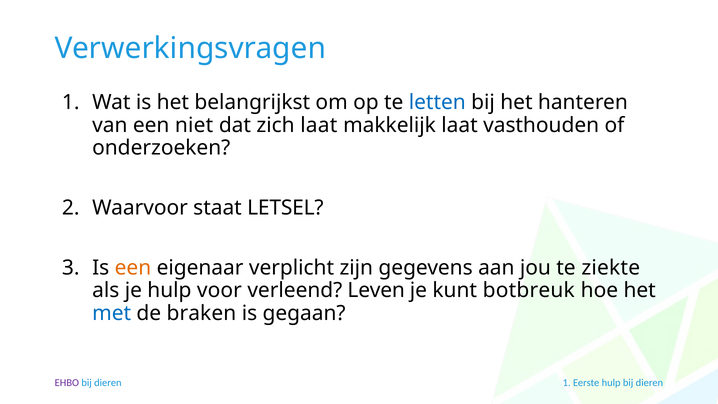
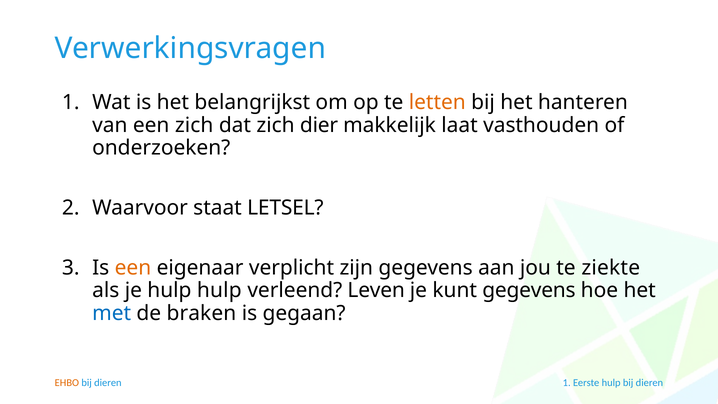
letten colour: blue -> orange (437, 103)
een niet: niet -> zich (194, 125)
zich laat: laat -> dier (319, 125)
hulp voor: voor -> hulp (219, 290)
kunt botbreuk: botbreuk -> gegevens (529, 290)
EHBO colour: purple -> orange (67, 383)
